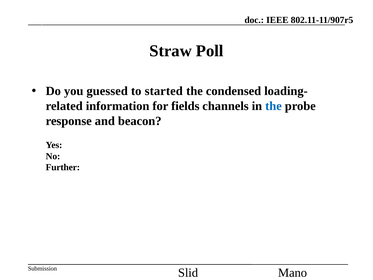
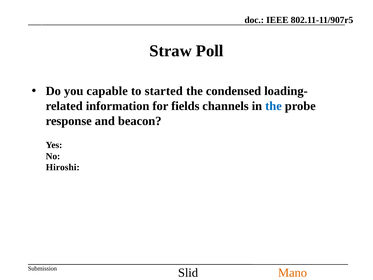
guessed: guessed -> capable (107, 91)
Further: Further -> Hiroshi (63, 167)
Mano colour: black -> orange (293, 272)
